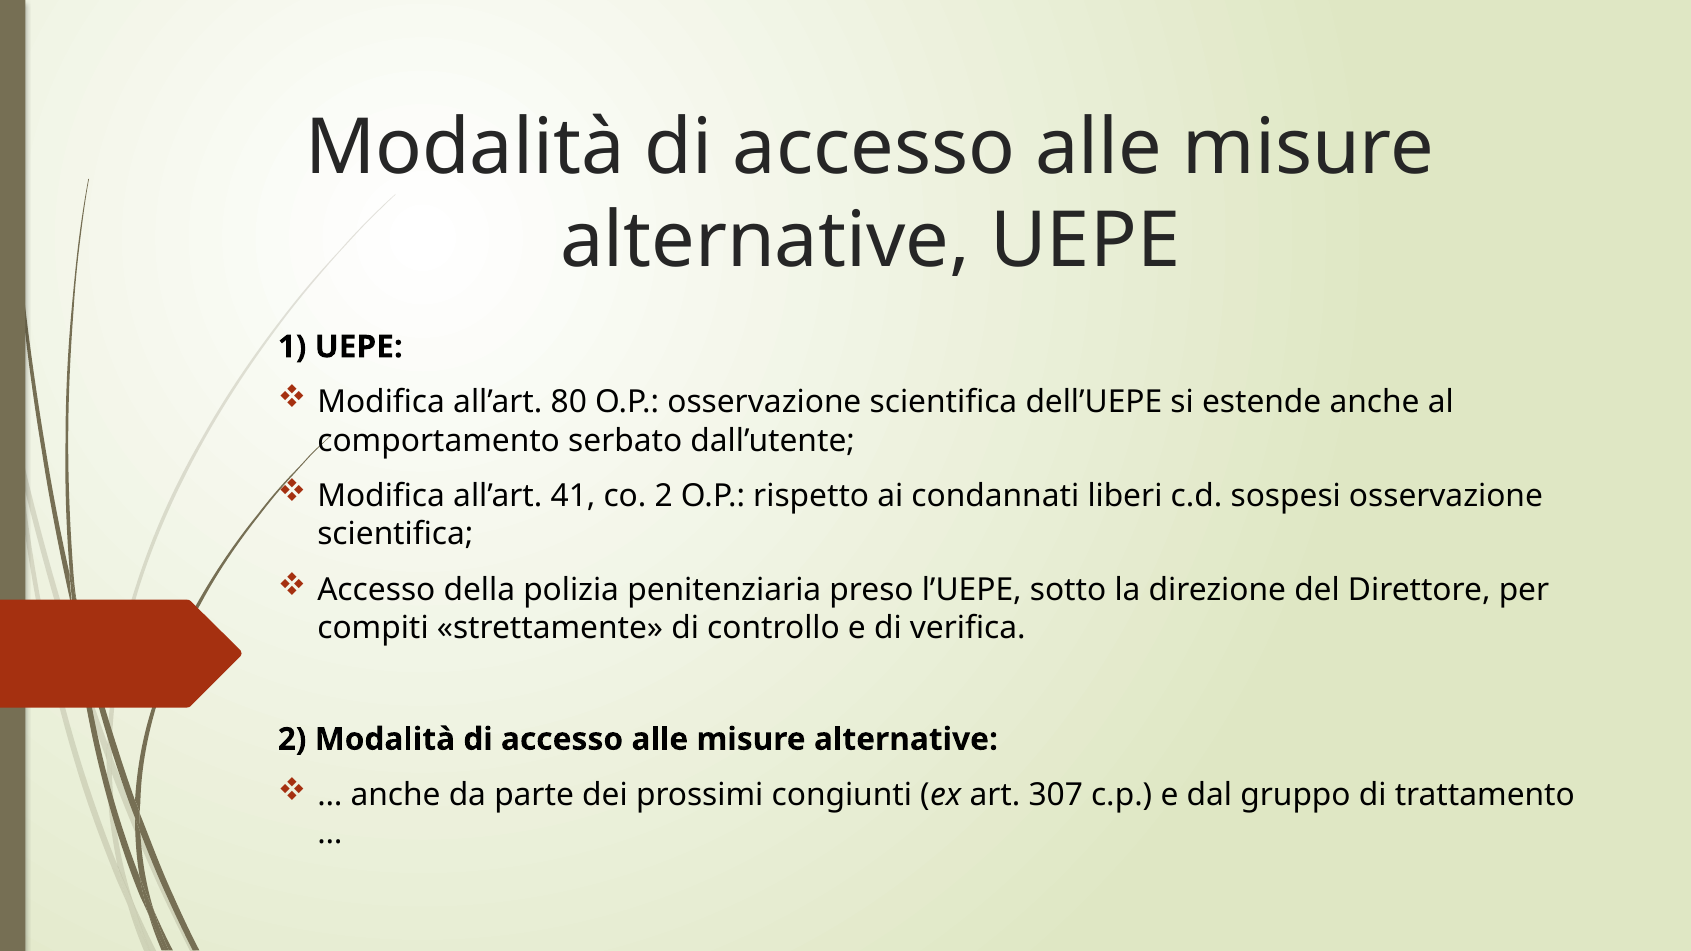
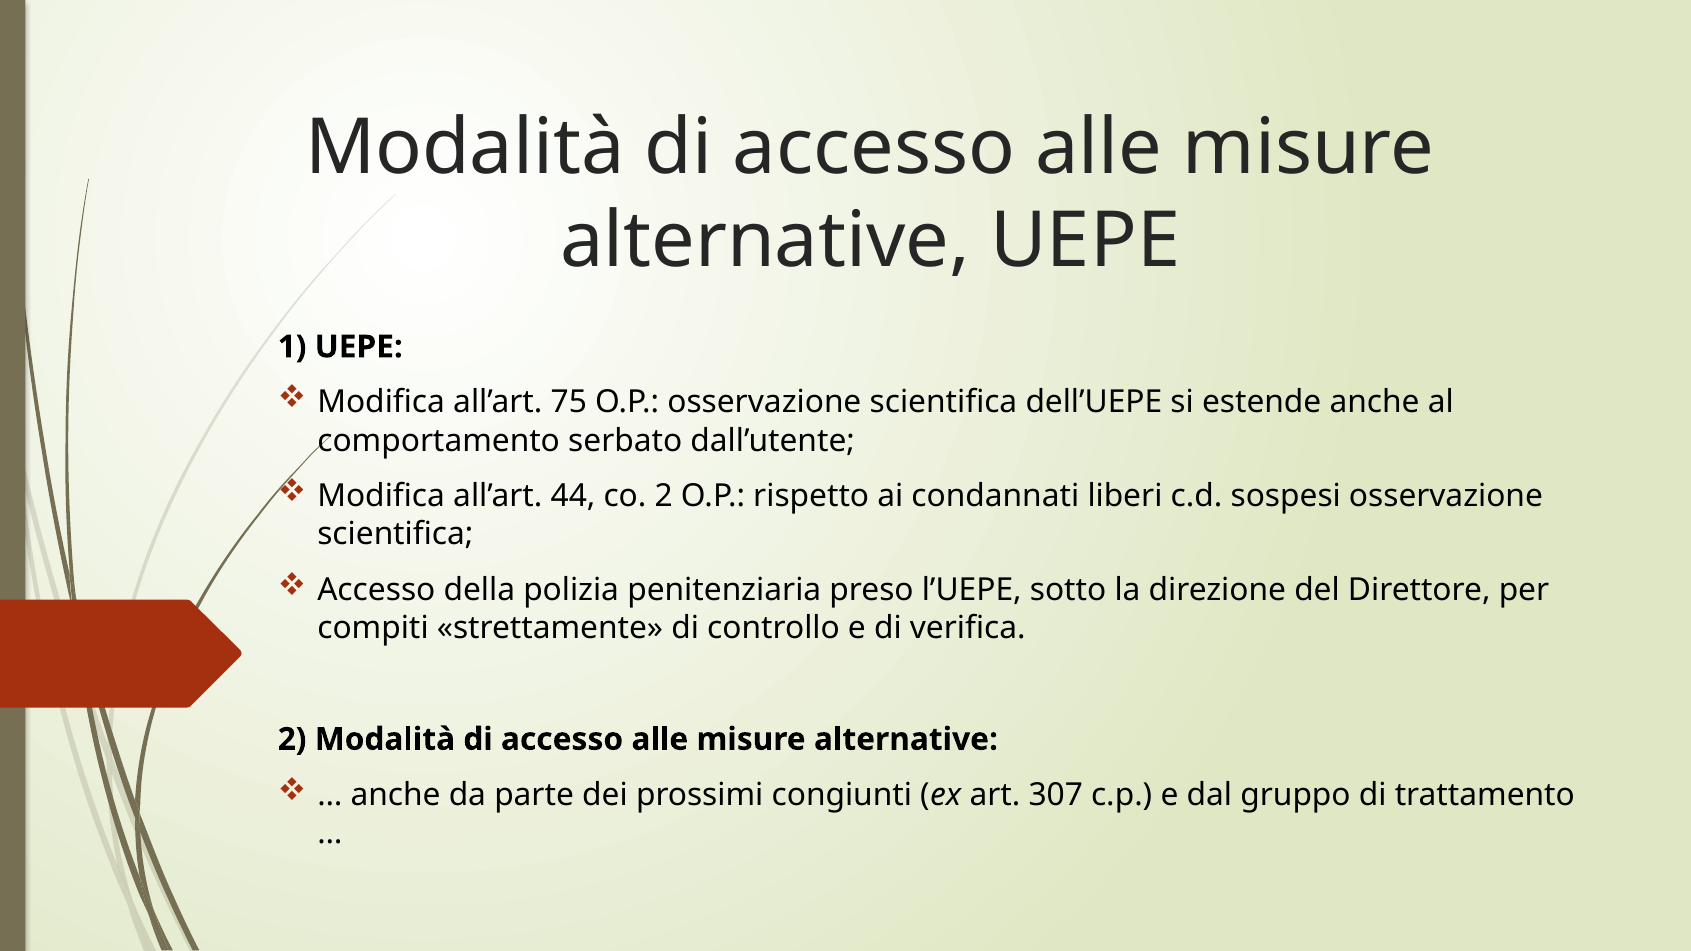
80: 80 -> 75 (569, 403)
41: 41 -> 44 (573, 496)
